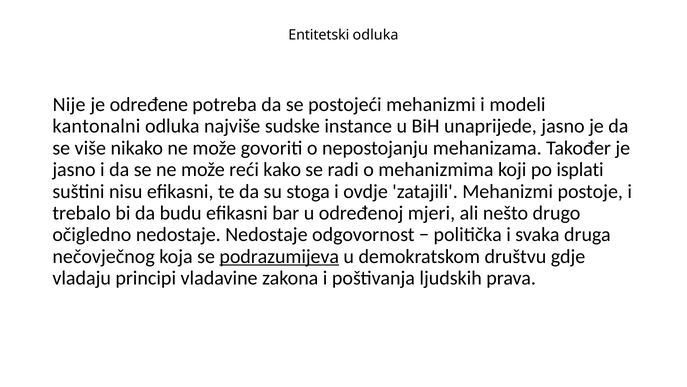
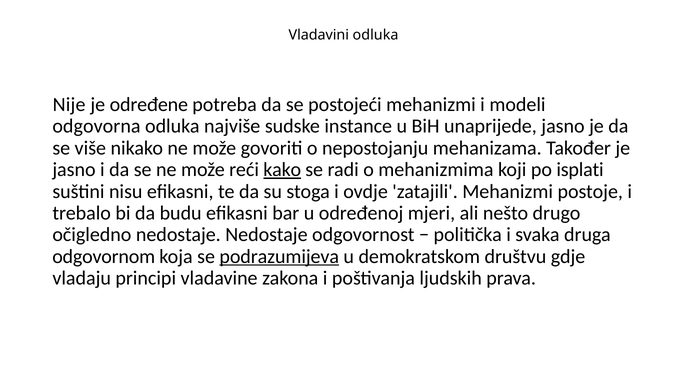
Entitetski: Entitetski -> Vladavini (319, 35)
kantonalni: kantonalni -> odgovorna (96, 126)
kako underline: none -> present (282, 169)
nečovječnog: nečovječnog -> odgovornom (104, 256)
